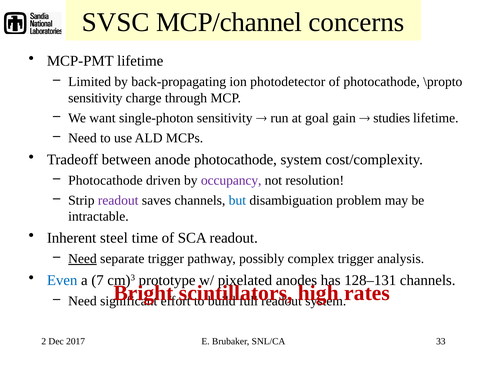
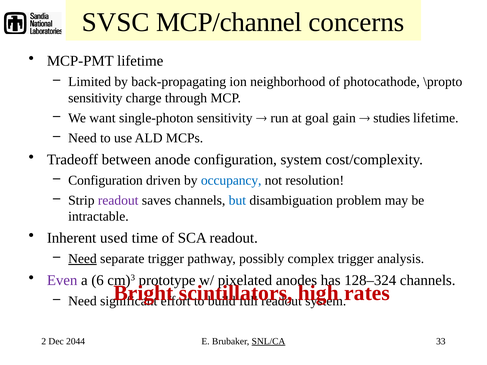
photodetector: photodetector -> neighborhood (288, 82)
anode photocathode: photocathode -> configuration (235, 160)
Photocathode: Photocathode -> Configuration (105, 180)
occupancy colour: purple -> blue (231, 180)
steel: steel -> used (114, 238)
Even colour: blue -> purple (62, 280)
7: 7 -> 6 (98, 280)
128–131: 128–131 -> 128–324 (370, 280)
2017: 2017 -> 2044 (76, 342)
SNL/CA underline: none -> present (268, 342)
